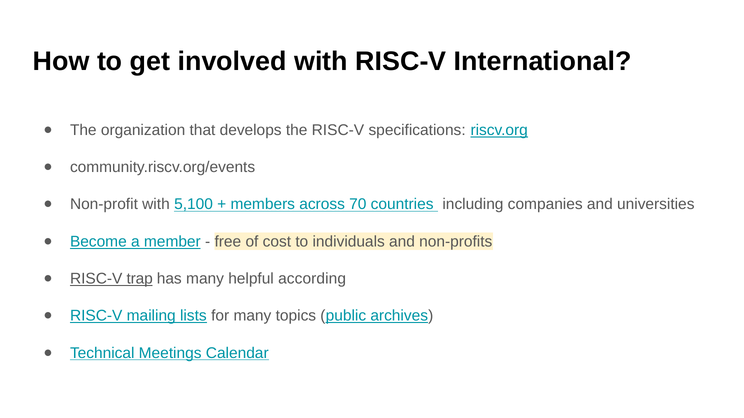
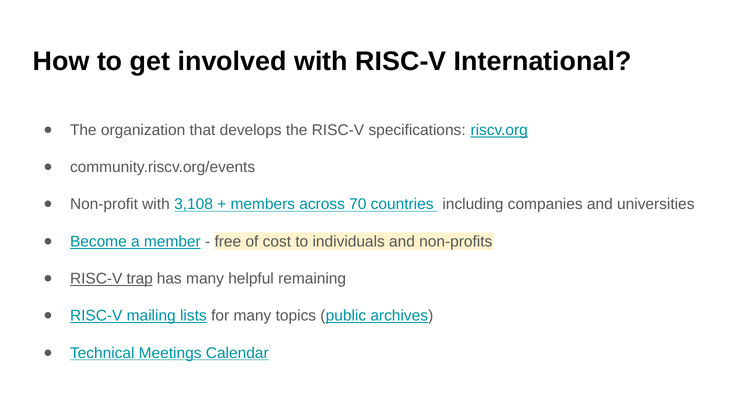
5,100: 5,100 -> 3,108 (194, 205)
according: according -> remaining (312, 279)
